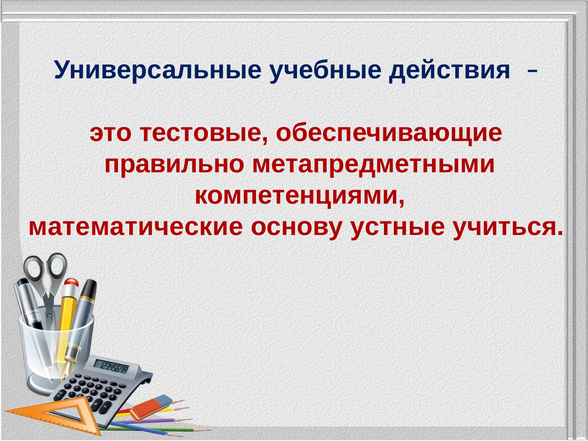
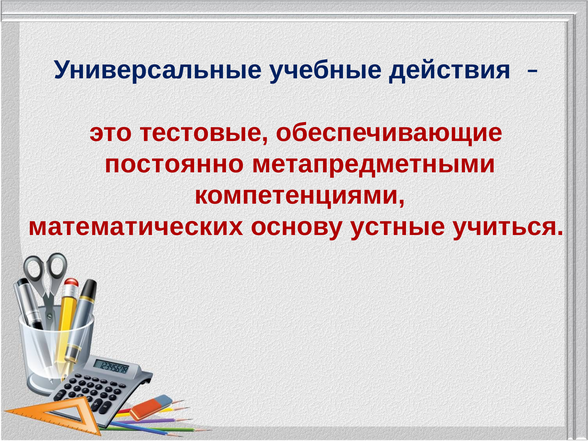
правильно: правильно -> постоянно (174, 164)
математические: математические -> математических (136, 227)
